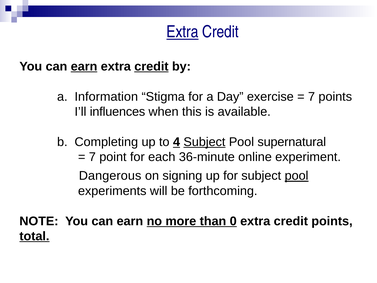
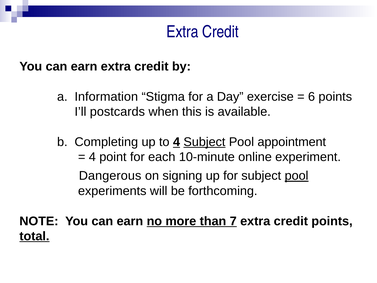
Extra underline: present -> none (182, 32)
earn underline: present -> none (84, 66)
credit underline: present -> none (151, 66)
7: 7 -> 6 (312, 97)
influences: influences -> postcards (117, 112)
supernatural: supernatural -> appointment (292, 142)
7: 7 -> 4 (92, 157)
36-minute: 36-minute -> 10-minute (207, 157)
0: 0 -> 7 (233, 221)
